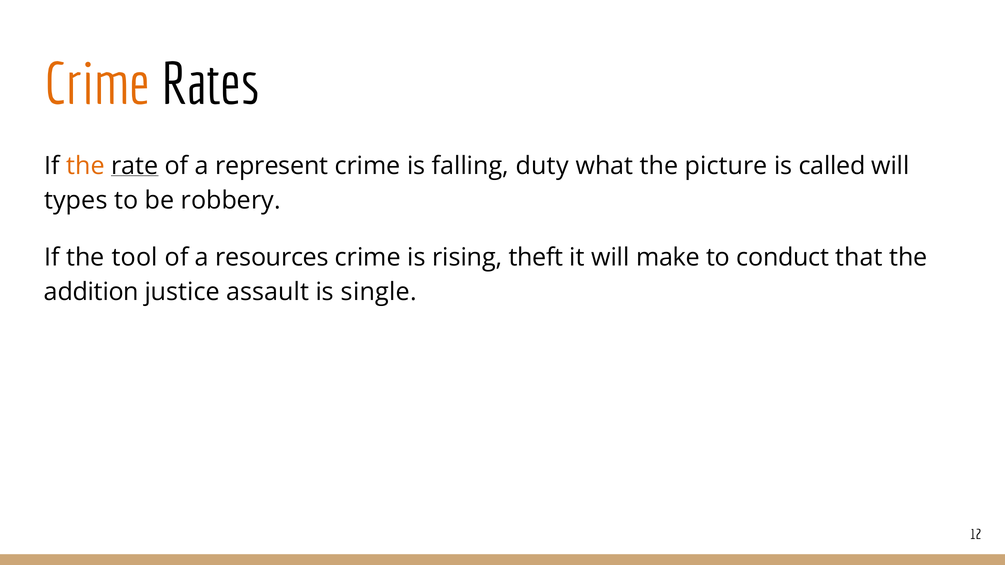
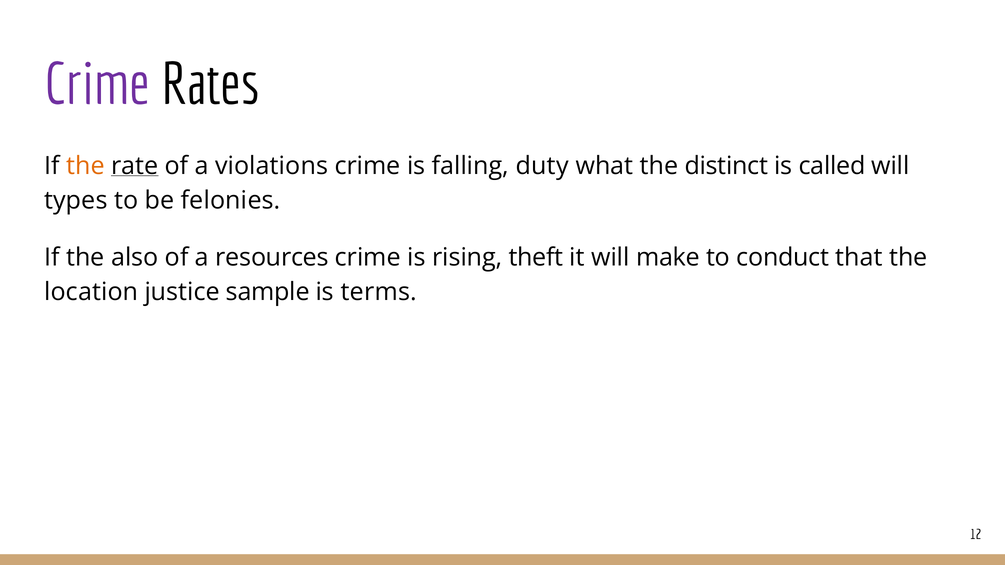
Crime colour: orange -> purple (97, 85)
represent: represent -> violations (272, 166)
picture: picture -> distinct (726, 166)
robbery: robbery -> felonies (231, 201)
tool: tool -> also (135, 258)
addition: addition -> location (91, 292)
assault: assault -> sample (268, 292)
single: single -> terms (379, 292)
